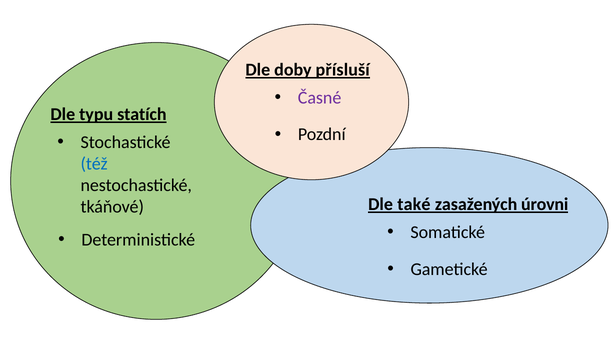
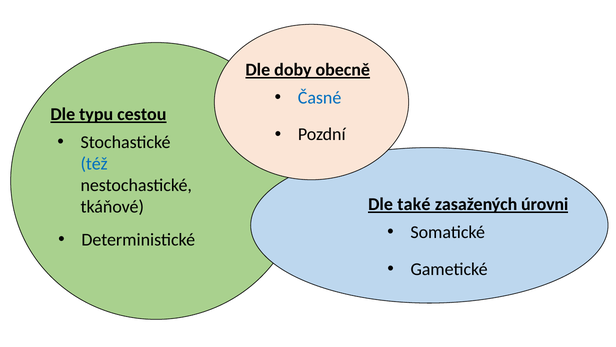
přísluší: přísluší -> obecně (343, 70)
Časné colour: purple -> blue (320, 98)
statích: statích -> cestou (142, 114)
